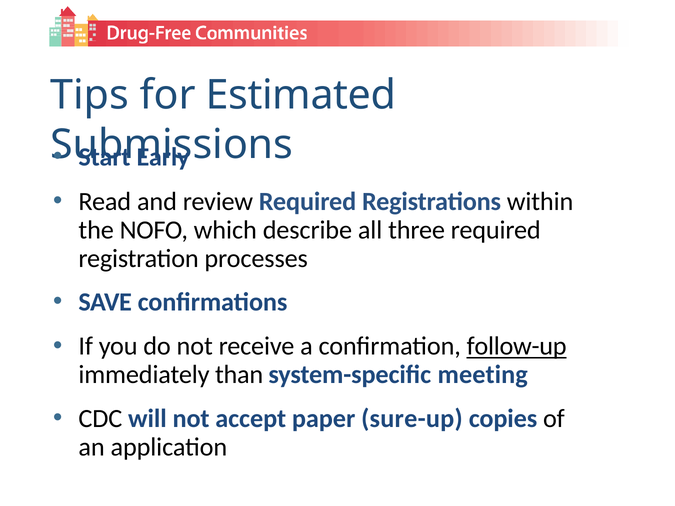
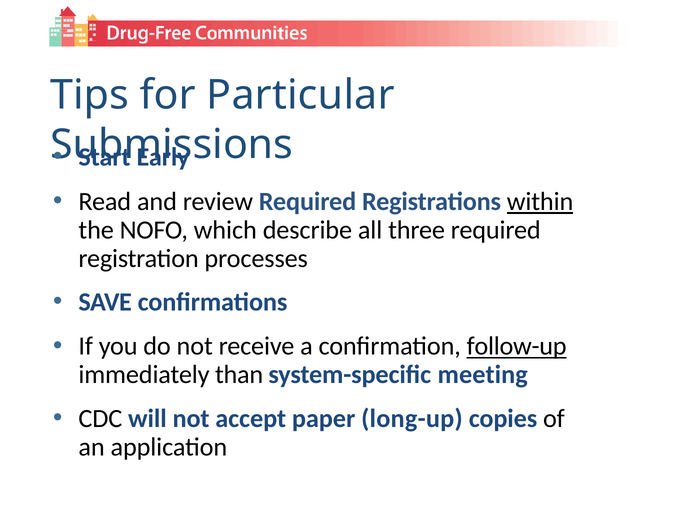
Estimated: Estimated -> Particular (301, 95)
within underline: none -> present (540, 202)
sure-up: sure-up -> long-up (412, 419)
